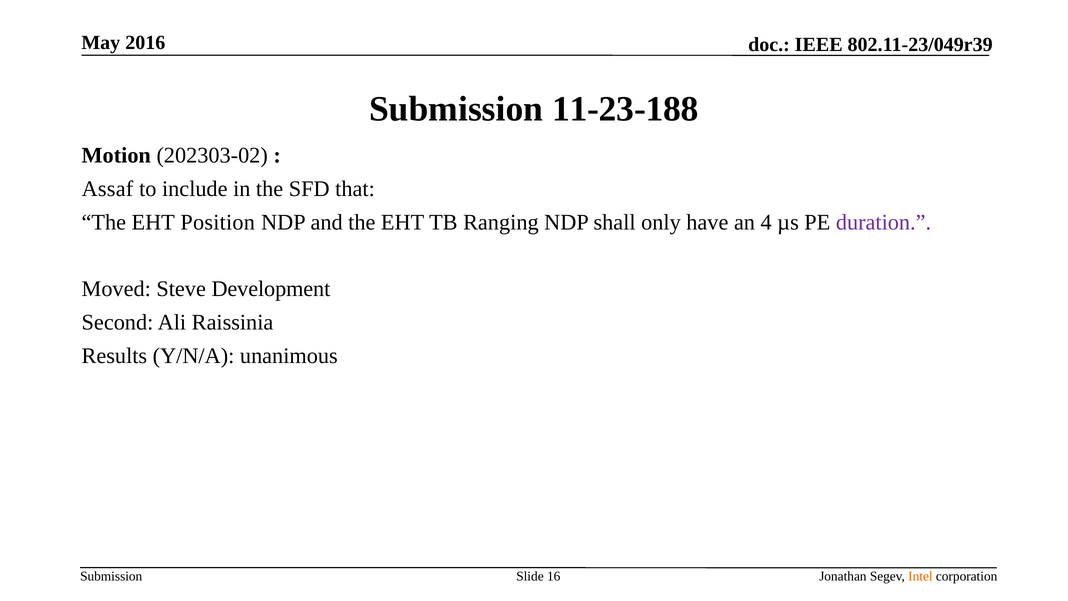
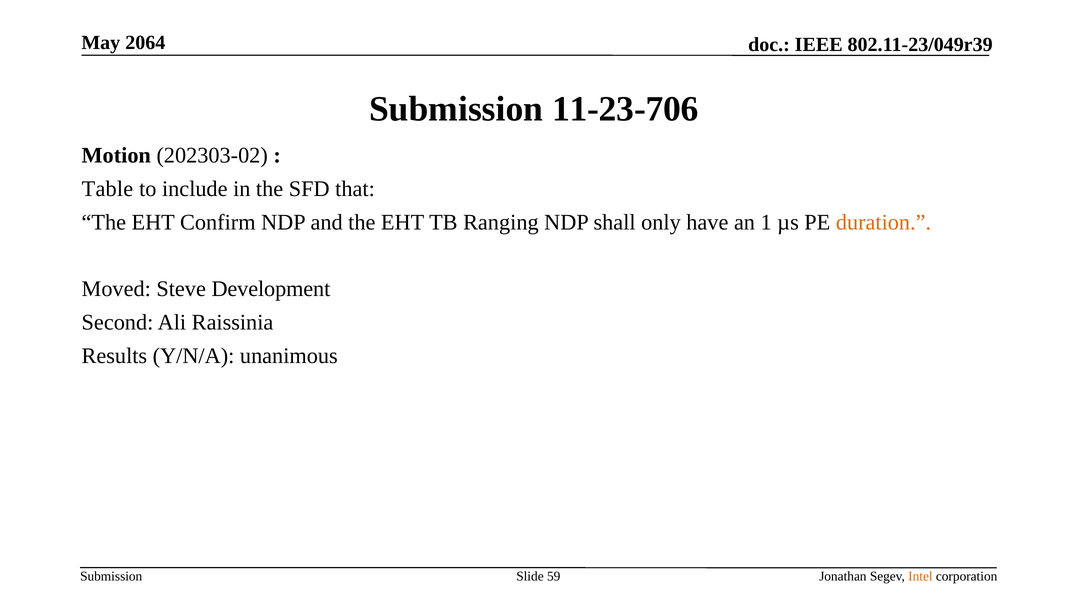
2016: 2016 -> 2064 (145, 42)
11-23-188: 11-23-188 -> 11-23-706 (625, 109)
Assaf: Assaf -> Table (107, 189)
Position: Position -> Confirm (218, 222)
4: 4 -> 1 (766, 222)
duration colour: purple -> orange (883, 222)
16: 16 -> 59 (554, 576)
